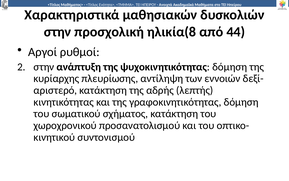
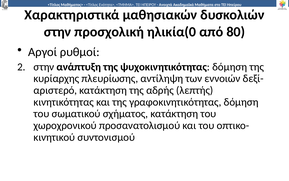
ηλικία(8: ηλικία(8 -> ηλικία(0 (172, 32)
44: 44 -> 80 (236, 32)
